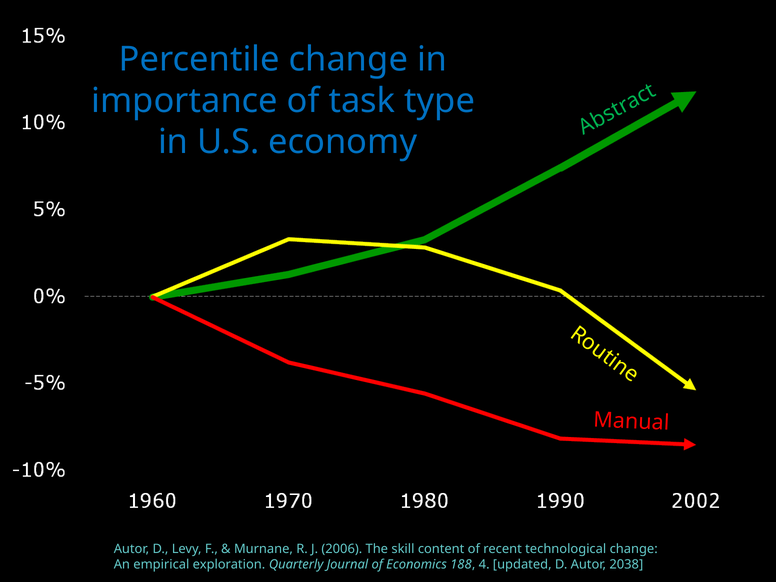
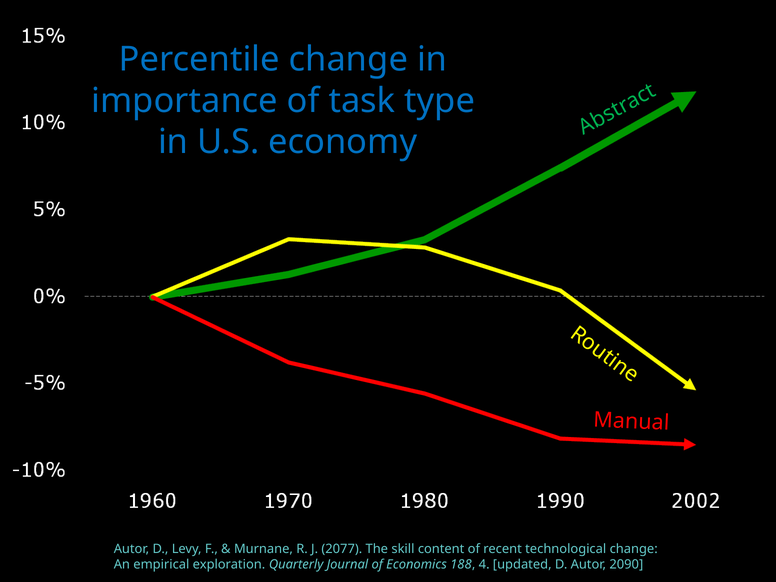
2006: 2006 -> 2077 (342, 549)
2038: 2038 -> 2090 (626, 565)
